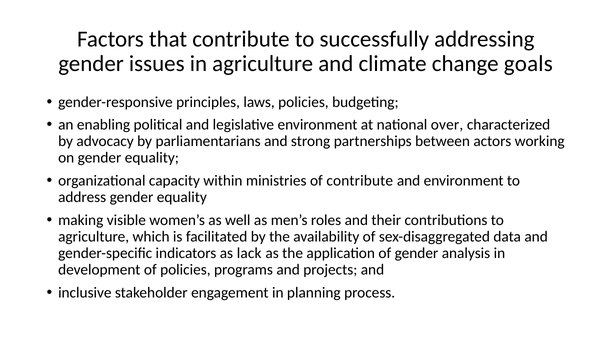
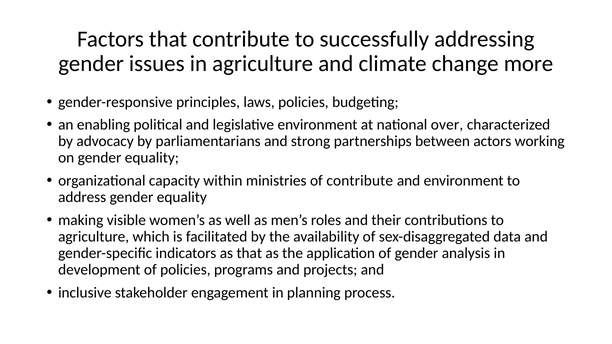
goals: goals -> more (528, 64)
as lack: lack -> that (249, 253)
